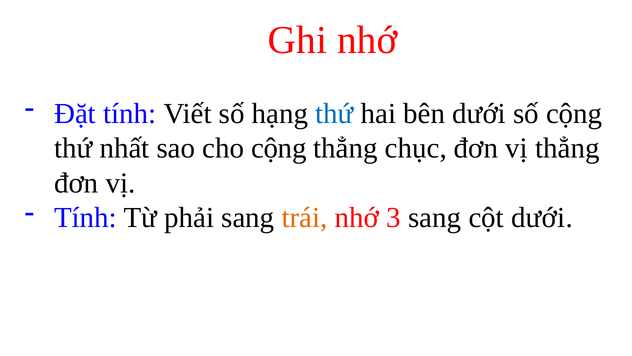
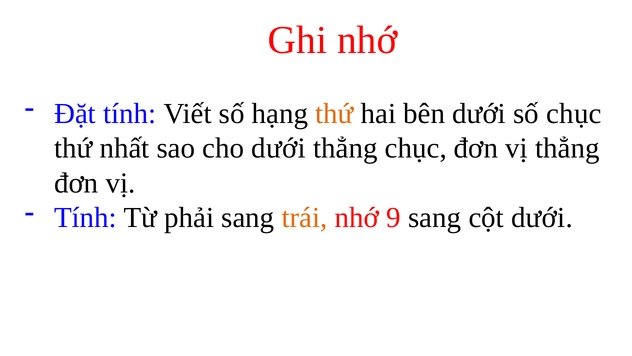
thứ colour: blue -> orange (334, 113)
số cộng: cộng -> chục (574, 113)
cho cộng: cộng -> dưới (279, 148)
3: 3 -> 9 (394, 218)
